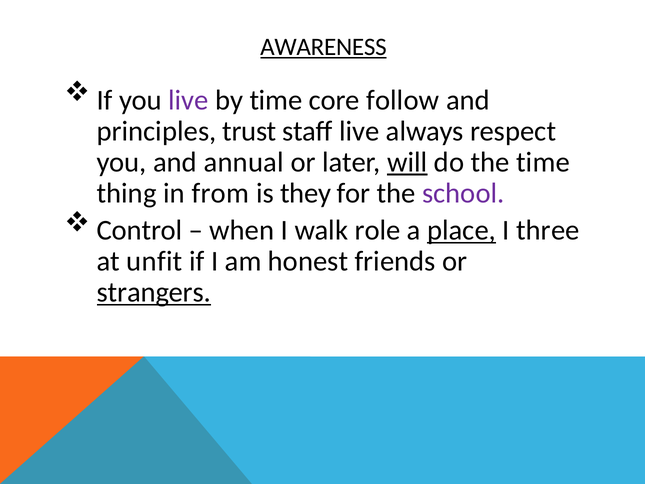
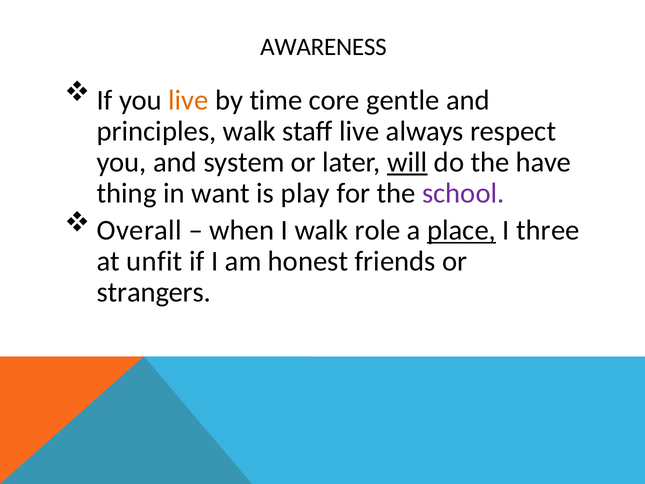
AWARENESS underline: present -> none (323, 47)
live colour: purple -> orange (189, 100)
follow: follow -> gentle (403, 100)
principles trust: trust -> walk (249, 131)
annual: annual -> system (244, 162)
the time: time -> have (543, 162)
from: from -> want (221, 193)
they: they -> play (305, 193)
Control: Control -> Overall (139, 230)
strangers underline: present -> none (154, 292)
